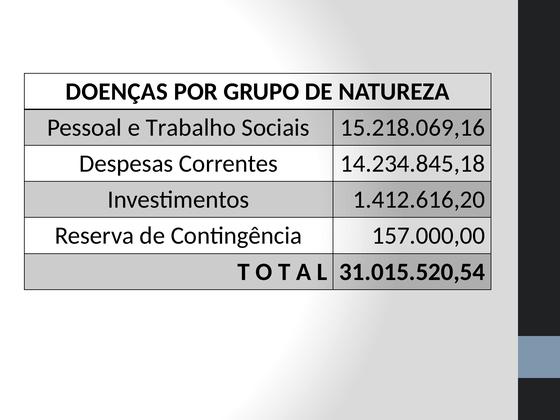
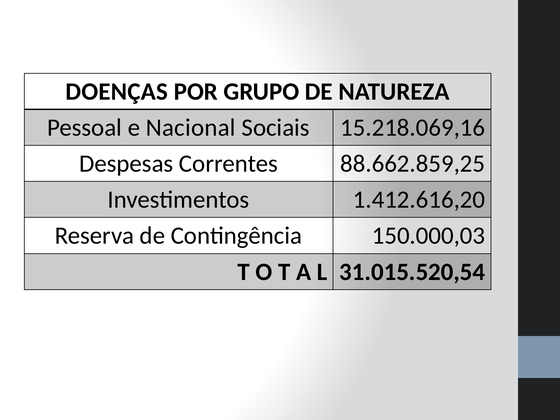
Trabalho: Trabalho -> Nacional (191, 128)
14.234.845,18: 14.234.845,18 -> 88.662.859,25 (413, 164)
157.000,00: 157.000,00 -> 150.000,03 (428, 236)
